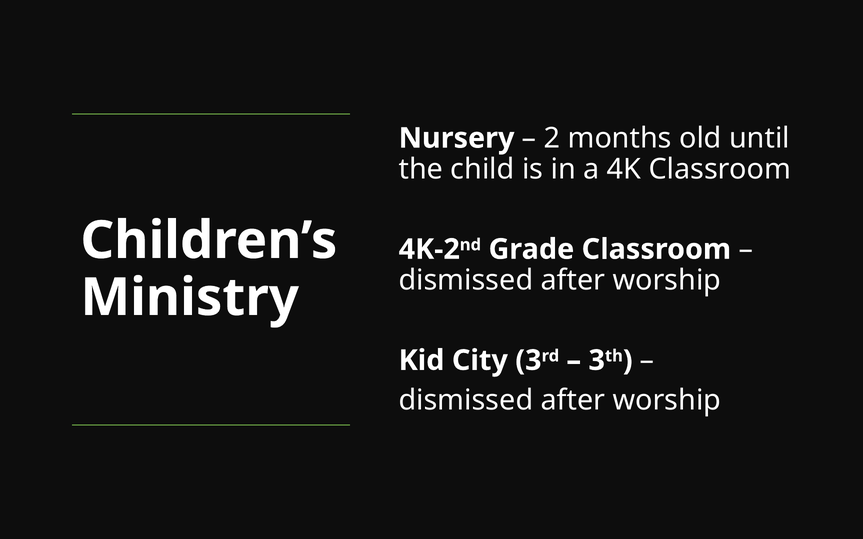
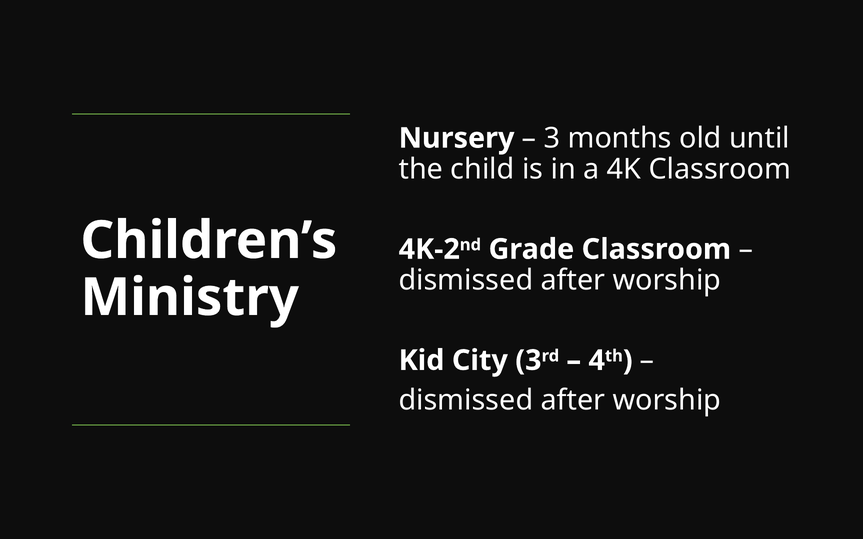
2: 2 -> 3 (552, 138)
3: 3 -> 4 (597, 361)
